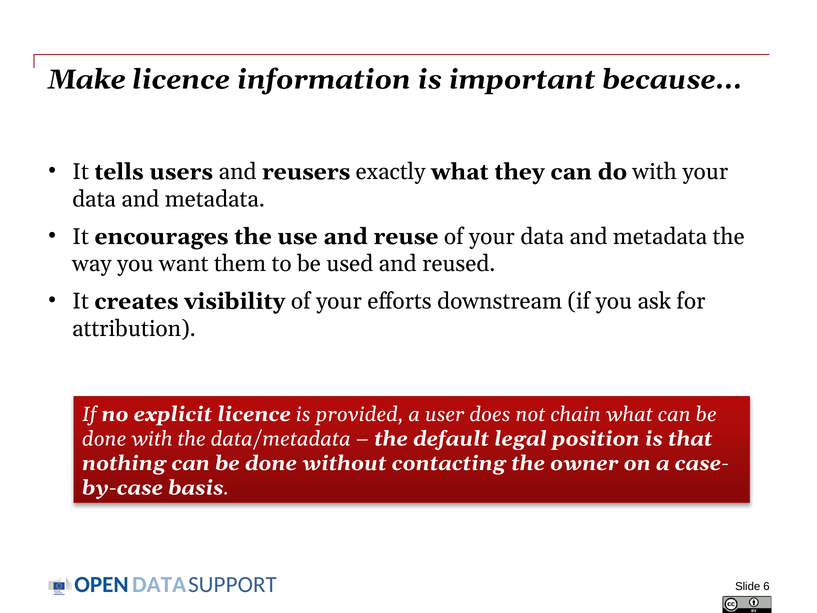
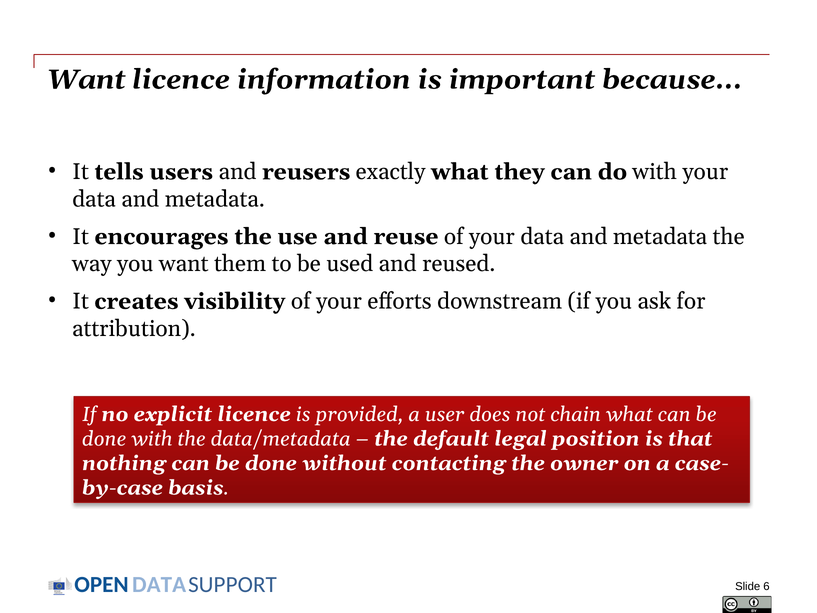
Make: Make -> Want (87, 80)
